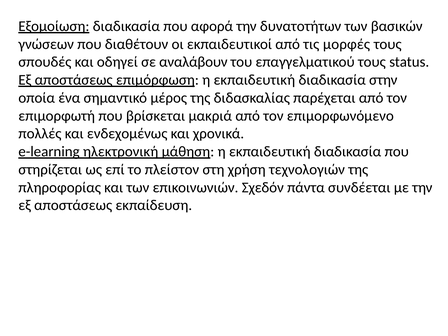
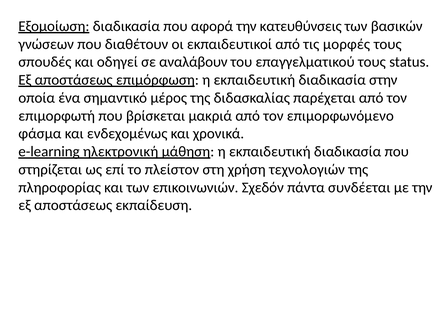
δυνατοτήτων: δυνατοτήτων -> κατευθύνσεις (301, 26)
πολλές: πολλές -> φάσμα (40, 134)
